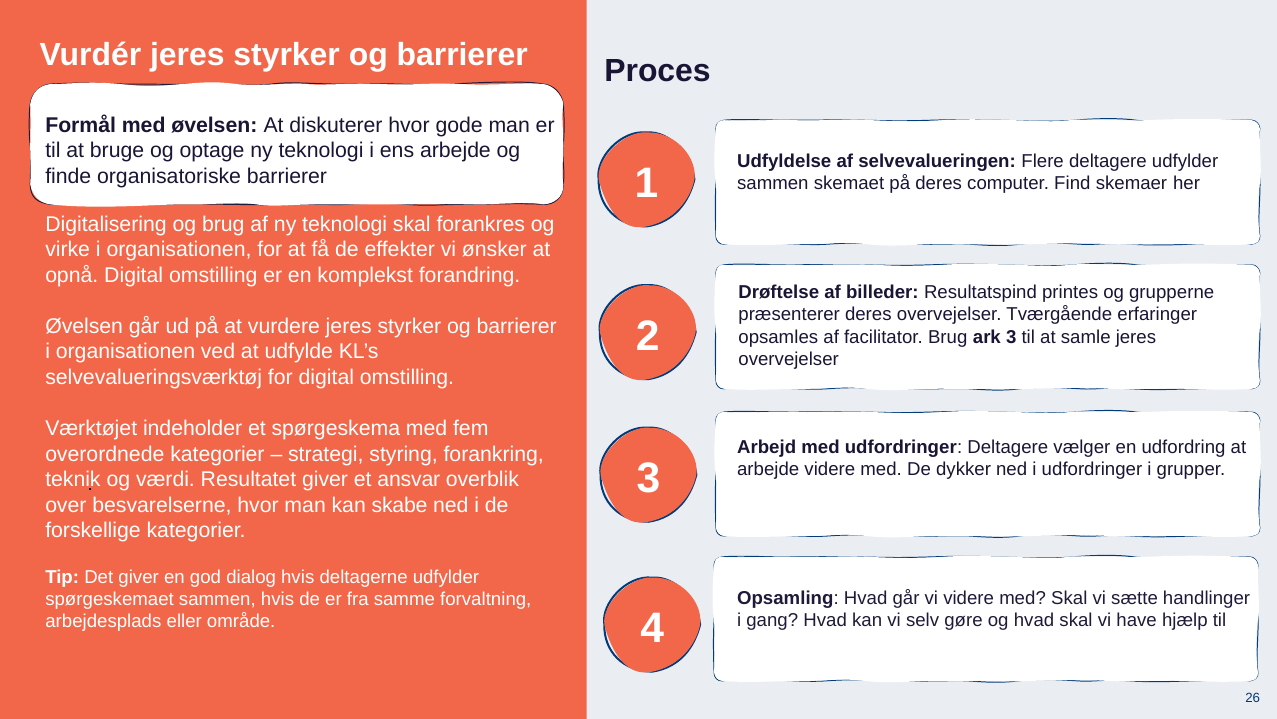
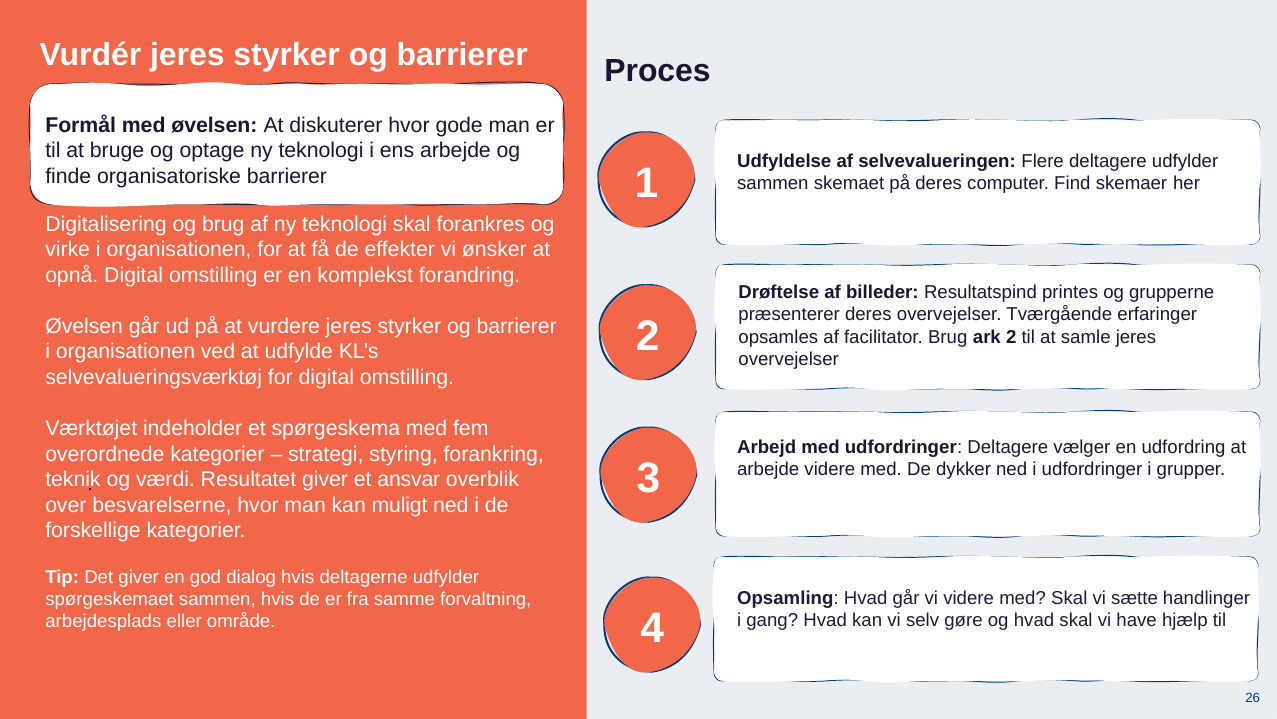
ark 3: 3 -> 2 (1011, 337)
skabe: skabe -> muligt (400, 505)
